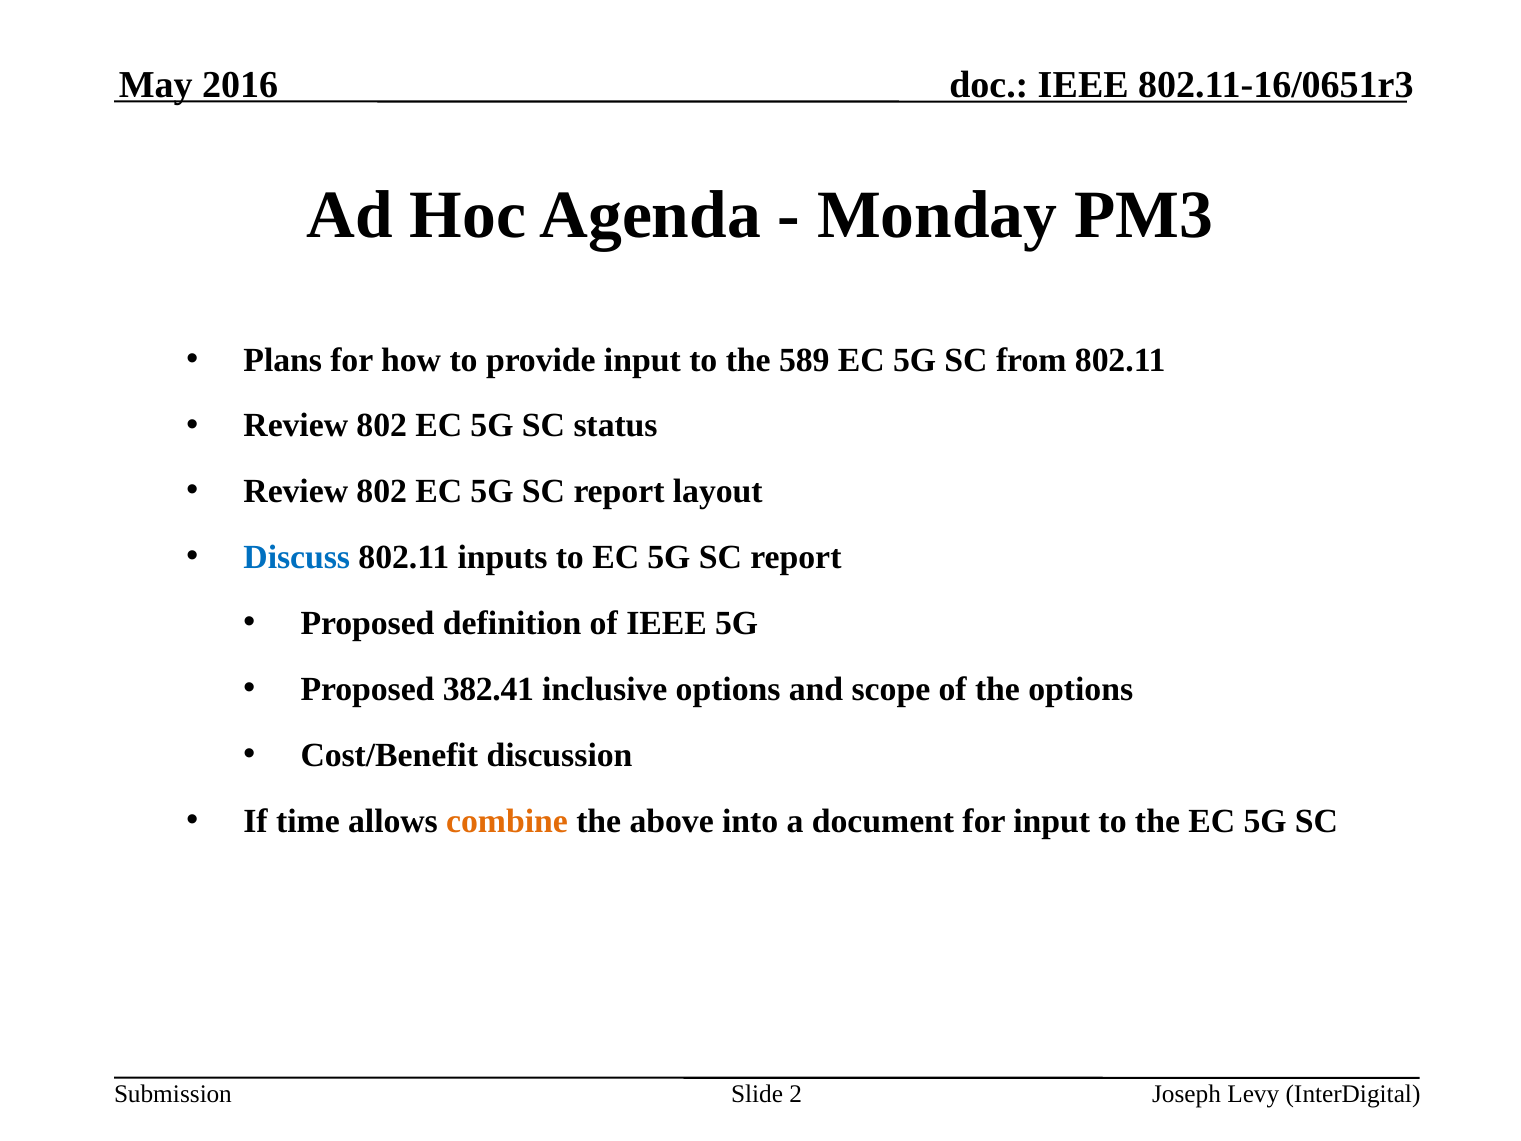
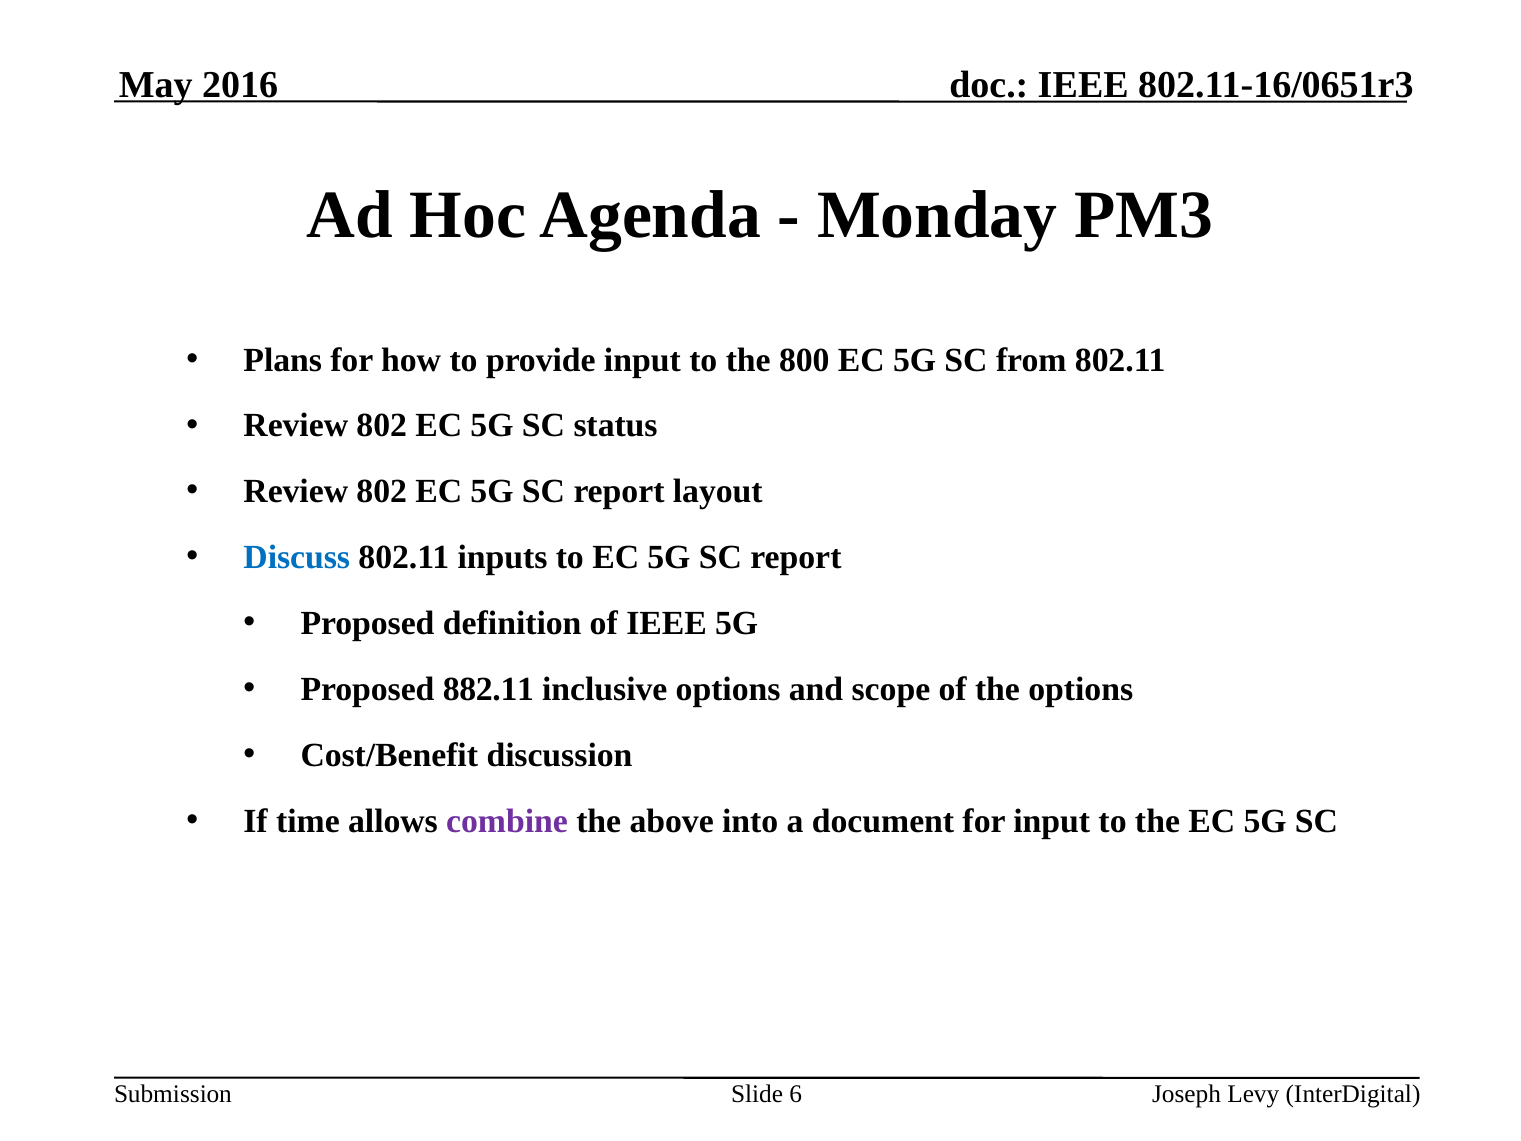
589: 589 -> 800 (804, 360)
382.41: 382.41 -> 882.11 (488, 689)
combine colour: orange -> purple (507, 821)
2: 2 -> 6 (796, 1094)
